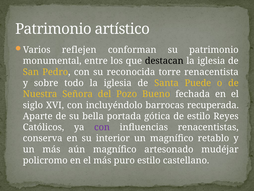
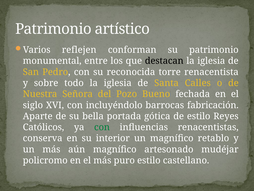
Puede: Puede -> Calles (198, 83)
recuperada: recuperada -> fabricación (213, 105)
con colour: purple -> green (102, 127)
